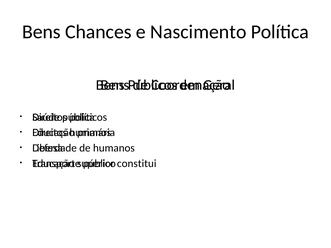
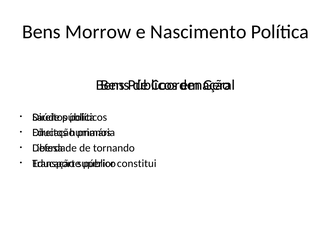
Chances: Chances -> Morrow (98, 32)
de humanos: humanos -> tornando (114, 148)
